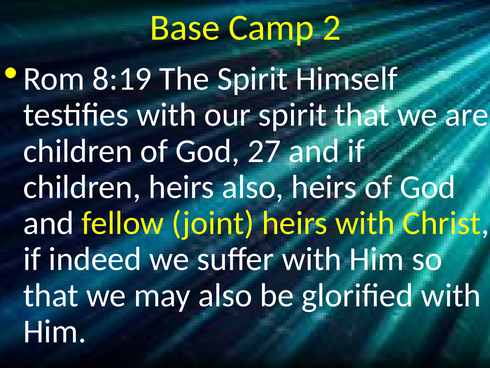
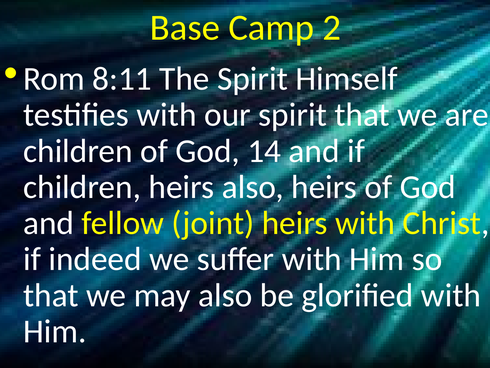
8:19: 8:19 -> 8:11 (122, 79)
27: 27 -> 14 (264, 151)
